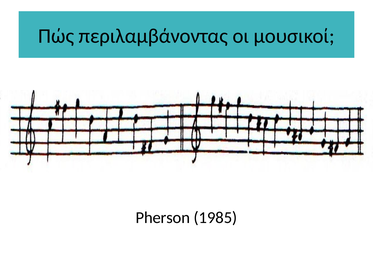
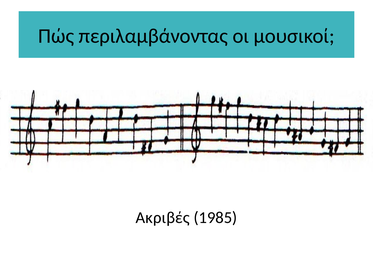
Pherson: Pherson -> Ακριβές (163, 218)
